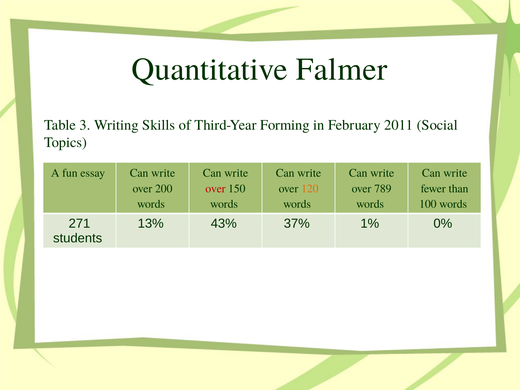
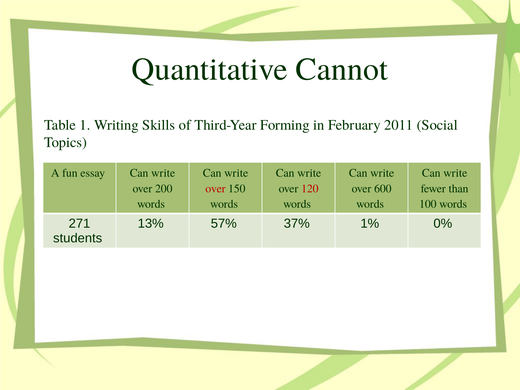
Falmer: Falmer -> Cannot (342, 69)
3: 3 -> 1 (85, 125)
120 colour: orange -> red (310, 189)
789: 789 -> 600 (383, 189)
43%: 43% -> 57% (224, 224)
